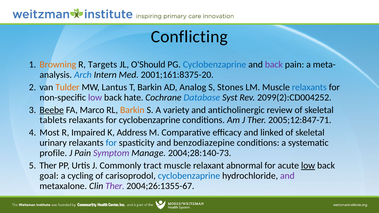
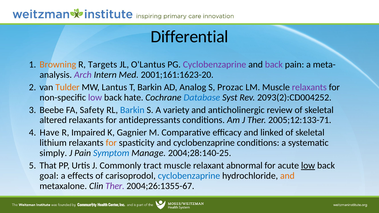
Conflicting: Conflicting -> Differential (190, 37)
O'Should: O'Should -> O'Lantus (148, 65)
Cyclobenzaprine colour: blue -> purple (215, 65)
Arch colour: blue -> purple (83, 75)
2001;161:8375-20: 2001;161:8375-20 -> 2001;161:1623-20 (177, 75)
Stones: Stones -> Prozac (230, 87)
relaxants colour: blue -> purple (309, 87)
2099(2):CD004252: 2099(2):CD004252 -> 2093(2):CD004252 (294, 97)
Beebe underline: present -> none (52, 110)
Marco: Marco -> Safety (92, 110)
Barkin colour: orange -> blue (132, 110)
tablets: tablets -> altered (53, 120)
for cyclobenzaprine: cyclobenzaprine -> antidepressants (150, 120)
2005;12:847-71: 2005;12:847-71 -> 2005;12:133-71 (300, 120)
Most: Most -> Have (50, 133)
Address: Address -> Gagnier (132, 133)
urinary: urinary -> lithium (53, 143)
for colour: blue -> orange (111, 143)
and benzodiazepine: benzodiazepine -> cyclobenzaprine (204, 143)
profile: profile -> simply (53, 153)
Symptom colour: purple -> blue (111, 153)
2004;28:140-73: 2004;28:140-73 -> 2004;28:140-25 (200, 153)
Ther: Ther -> That (48, 166)
cycling: cycling -> effects (80, 176)
and colour: purple -> orange (287, 176)
